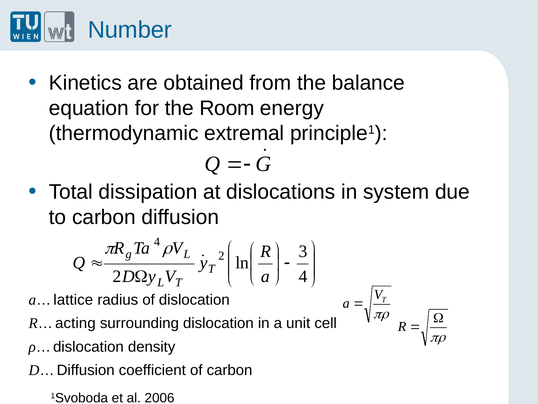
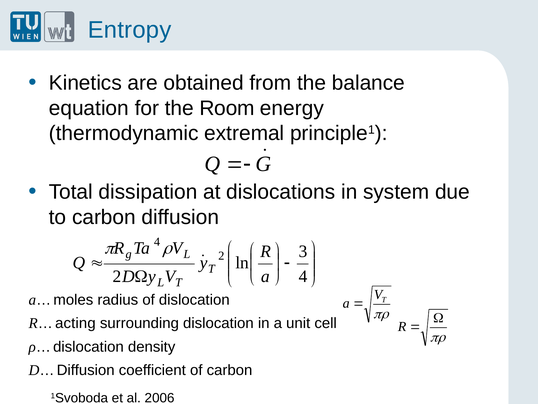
Number: Number -> Entropy (130, 30)
lattice: lattice -> moles (73, 300)
